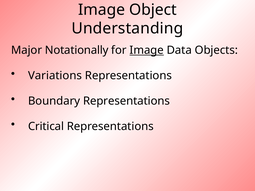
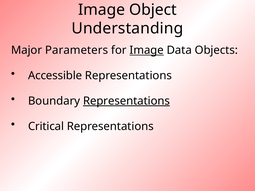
Notationally: Notationally -> Parameters (77, 50)
Variations: Variations -> Accessible (55, 76)
Representations underline: none -> present (126, 101)
